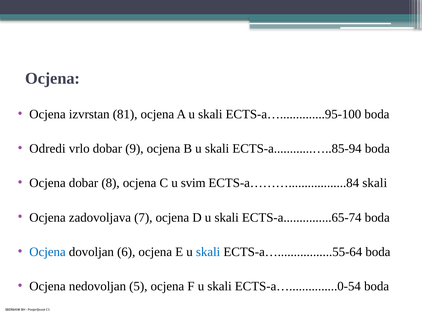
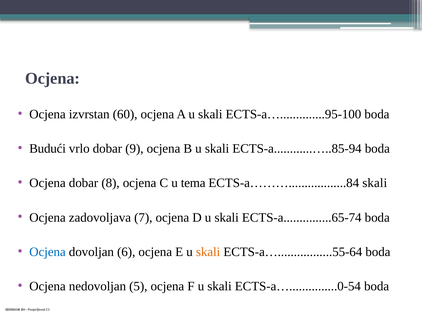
81: 81 -> 60 (125, 115)
Odredi: Odredi -> Budući (48, 149)
svim: svim -> tema (193, 183)
skali colour: blue -> orange (208, 252)
